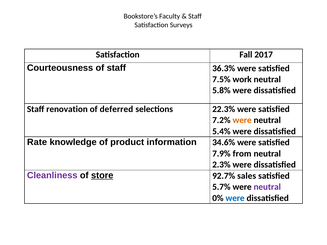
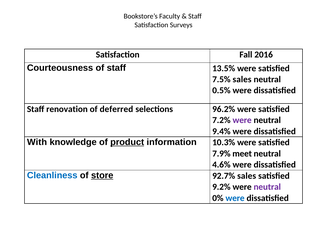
2017: 2017 -> 2016 (264, 55)
36.3%: 36.3% -> 13.5% (224, 68)
7.5% work: work -> sales (242, 79)
5.8%: 5.8% -> 0.5% (221, 91)
22.3%: 22.3% -> 96.2% (224, 109)
were colour: orange -> purple (242, 120)
5.4%: 5.4% -> 9.4% (221, 131)
Rate: Rate -> With (37, 142)
product underline: none -> present (127, 142)
34.6%: 34.6% -> 10.3% (224, 143)
from: from -> meet (242, 154)
2.3%: 2.3% -> 4.6% (221, 165)
Cleanliness colour: purple -> blue (52, 176)
5.7%: 5.7% -> 9.2% (221, 187)
